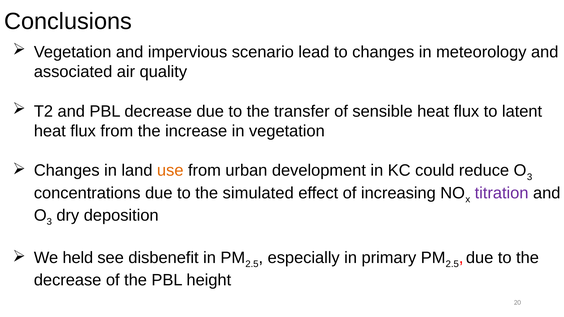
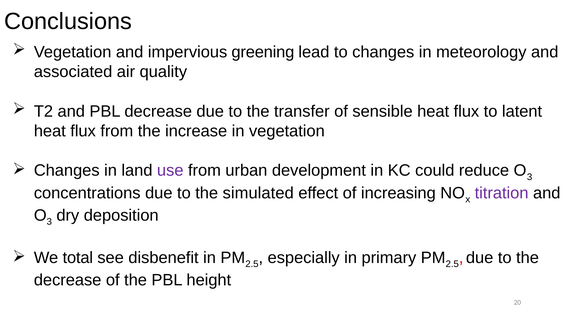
scenario: scenario -> greening (263, 52)
use colour: orange -> purple (170, 171)
held: held -> total (78, 258)
